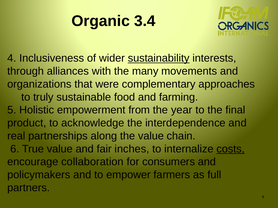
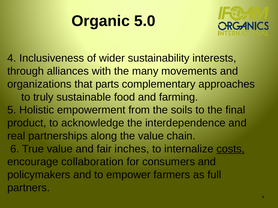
3.4: 3.4 -> 5.0 (145, 21)
sustainability underline: present -> none (159, 58)
were: were -> parts (107, 84)
year: year -> soils (182, 110)
